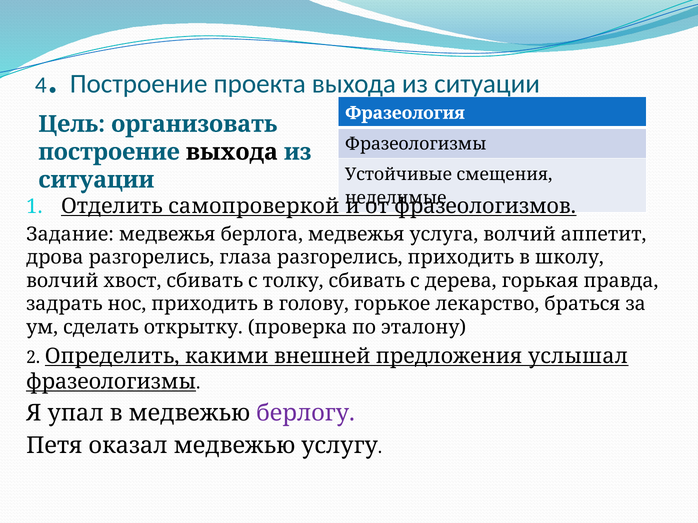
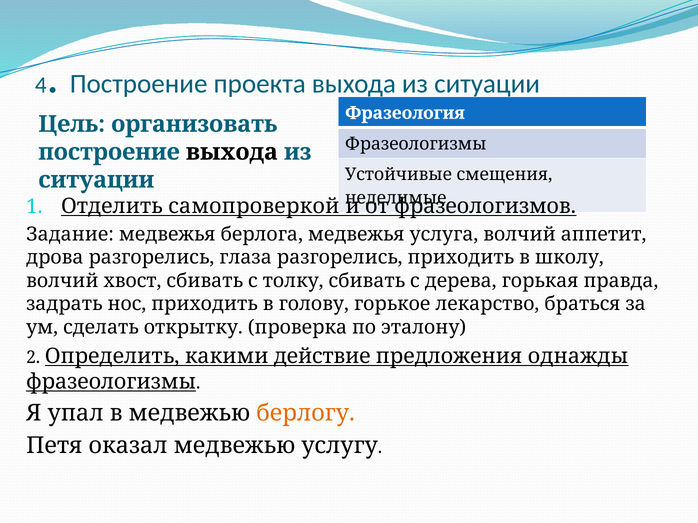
внешней: внешней -> действие (322, 356)
услышал: услышал -> однажды (578, 356)
берлогу colour: purple -> orange (306, 413)
